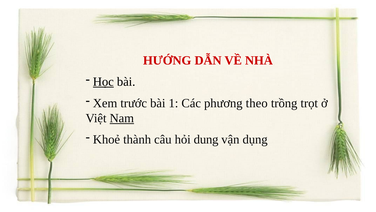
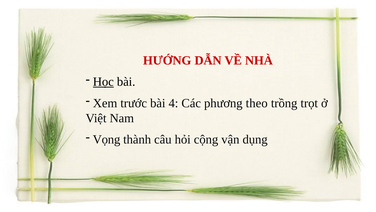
1: 1 -> 4 (173, 103)
Nam underline: present -> none (122, 118)
Khoẻ: Khoẻ -> Vọng (107, 139)
dung: dung -> cộng (206, 139)
